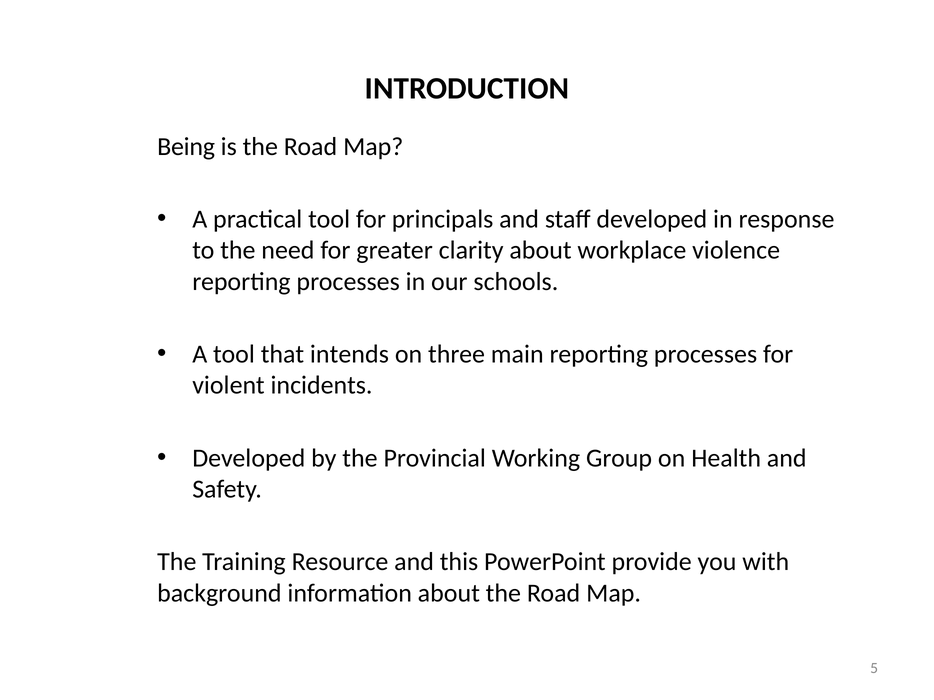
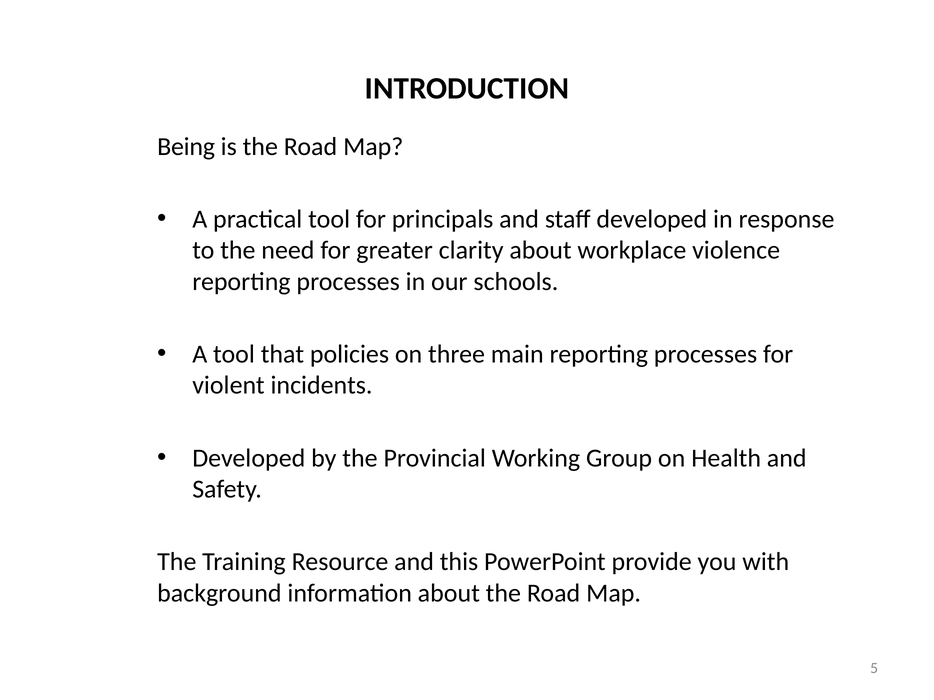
intends: intends -> policies (349, 354)
